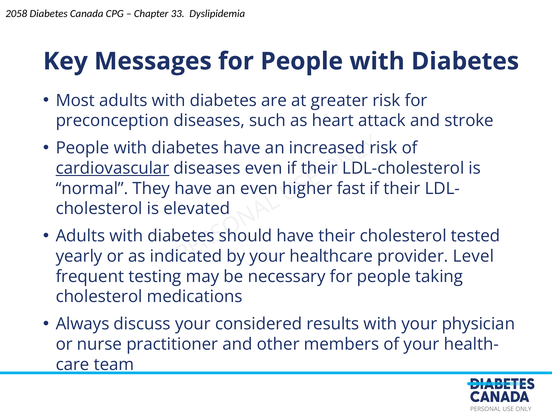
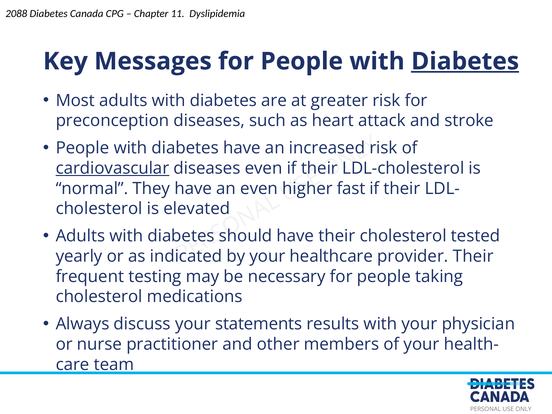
2058: 2058 -> 2088 (16, 14)
33: 33 -> 11 (178, 14)
Diabetes underline: none -> present (465, 61)
provider Level: Level -> Their (473, 256)
considered: considered -> statements (259, 324)
